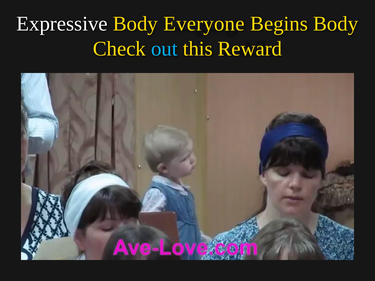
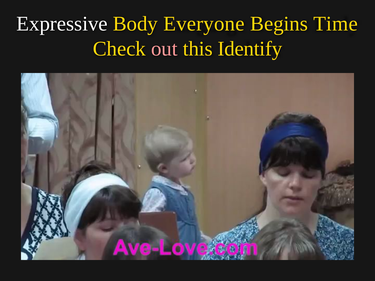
Begins Body: Body -> Time (336, 24)
out colour: light blue -> pink (164, 49)
Reward: Reward -> Identify (250, 49)
